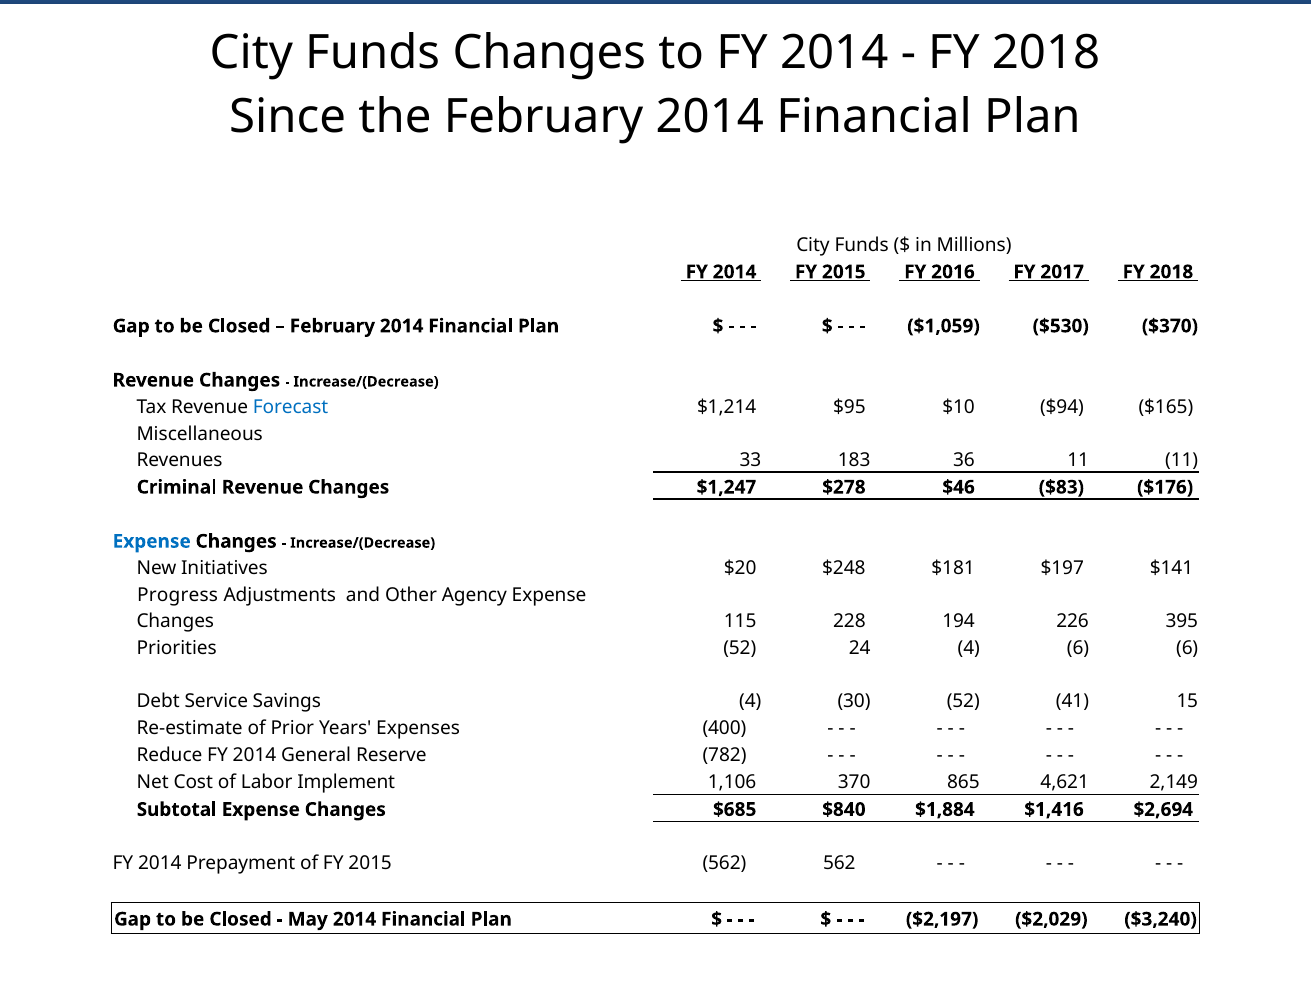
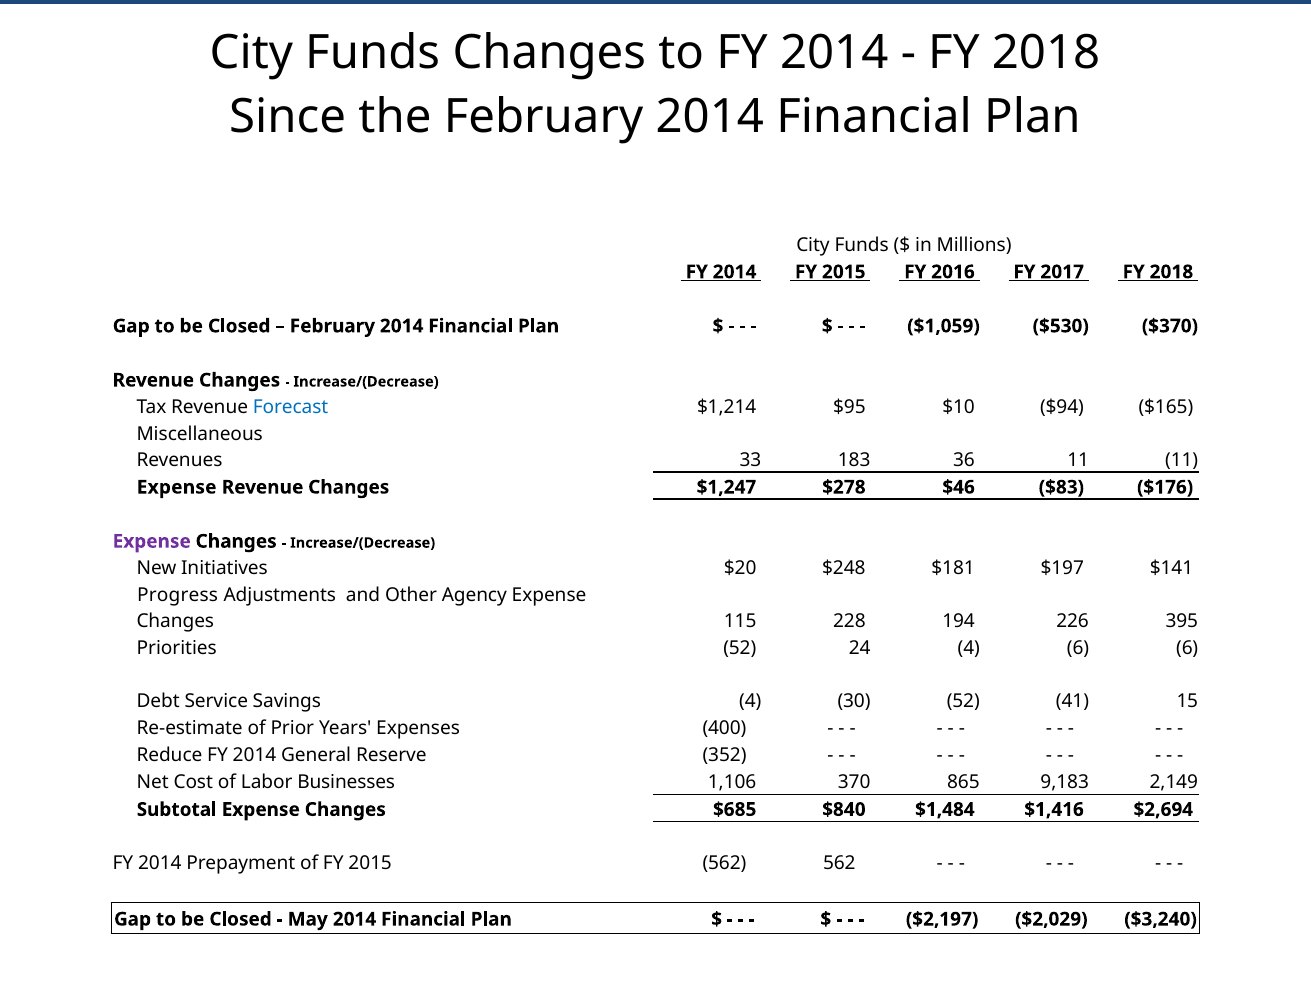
Criminal: Criminal -> Expense (177, 487)
Expense colour: blue -> purple (152, 541)
782: 782 -> 352 (725, 755)
Implement: Implement -> Businesses (346, 782)
4,621: 4,621 -> 9,183 (1065, 782)
$1,884: $1,884 -> $1,484 (945, 809)
